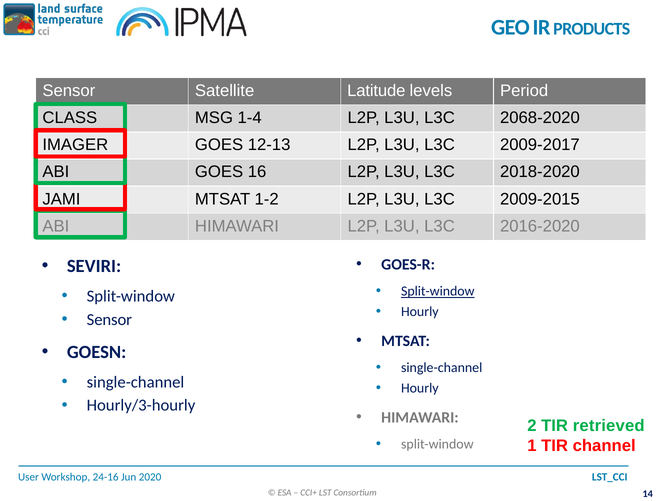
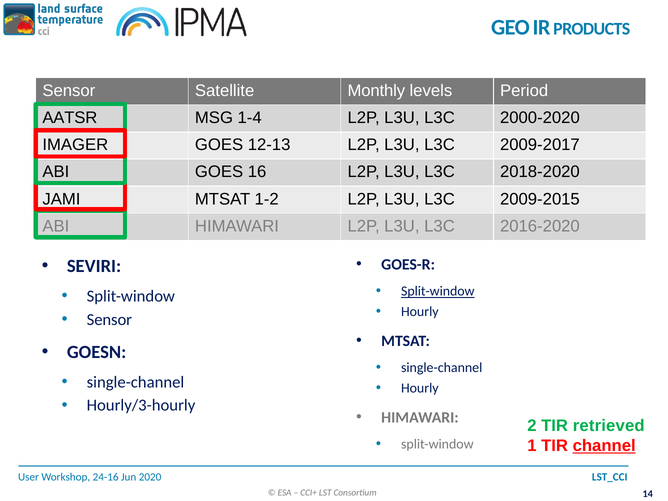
Latitude: Latitude -> Monthly (376, 91)
CLASS: CLASS -> AATSR (70, 118)
2068-2020: 2068-2020 -> 2000-2020 (540, 118)
channel underline: none -> present (604, 446)
